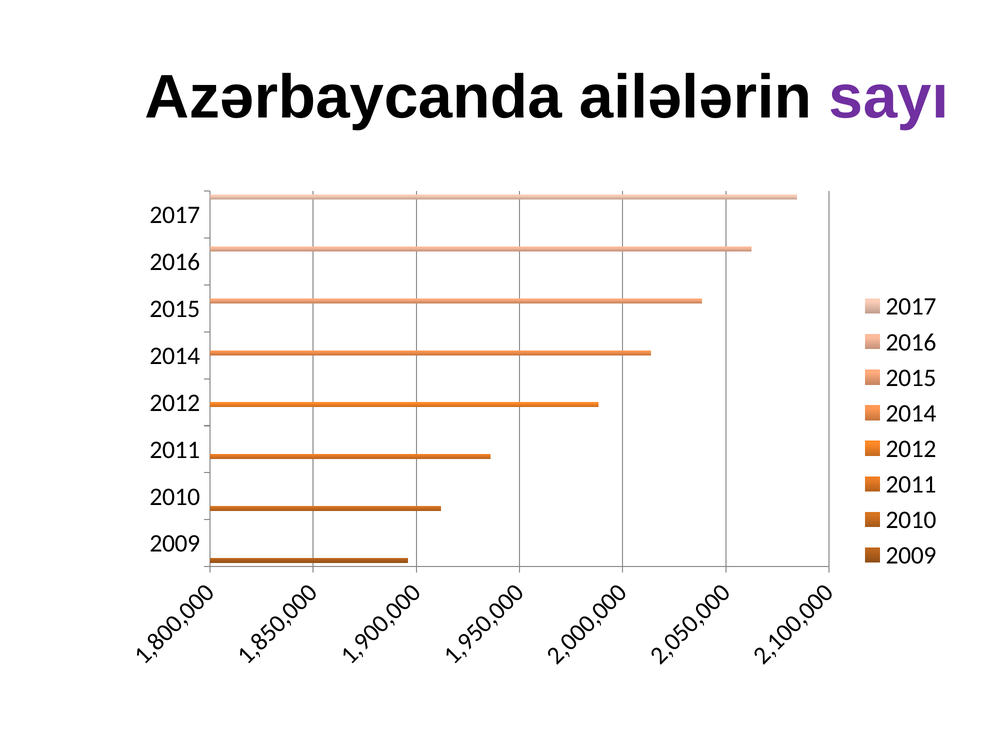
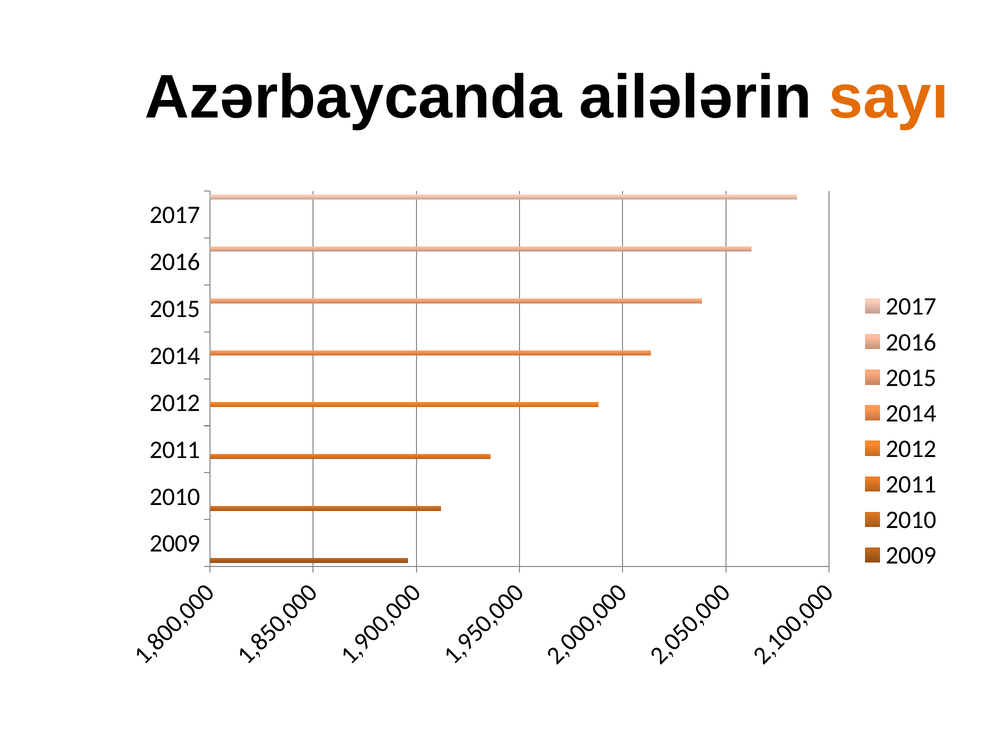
sayı colour: purple -> orange (889, 98)
